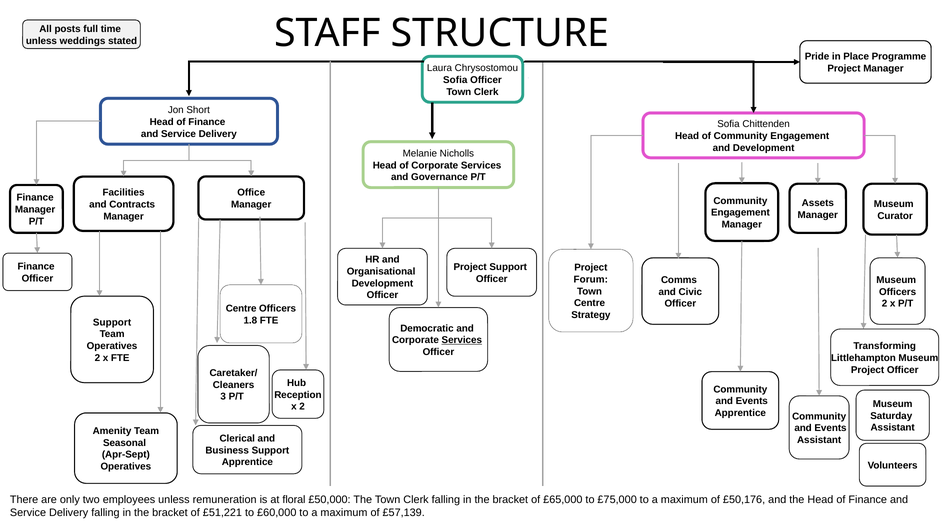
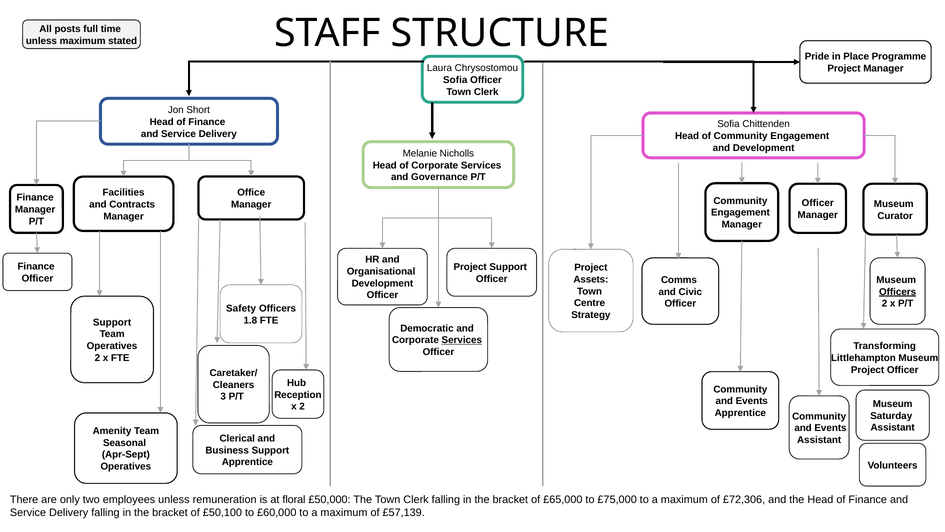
unless weddings: weddings -> maximum (83, 41)
Assets: Assets -> Officer (818, 203)
Forum: Forum -> Assets (591, 279)
Officers underline: none -> present (898, 292)
Centre: Centre -> Safety (241, 308)
£50,176: £50,176 -> £72,306 (744, 499)
£51,221: £51,221 -> £50,100 (222, 512)
